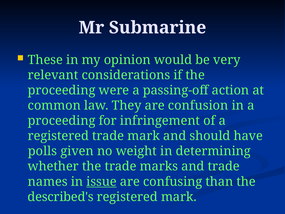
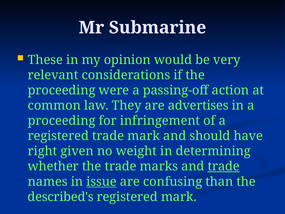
confusion: confusion -> advertises (198, 105)
polls: polls -> right (43, 151)
trade underline: none -> present (224, 166)
